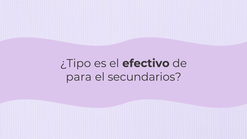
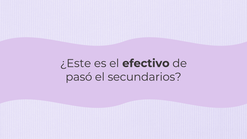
¿Tipo: ¿Tipo -> ¿Este (76, 63)
para: para -> pasó (79, 77)
